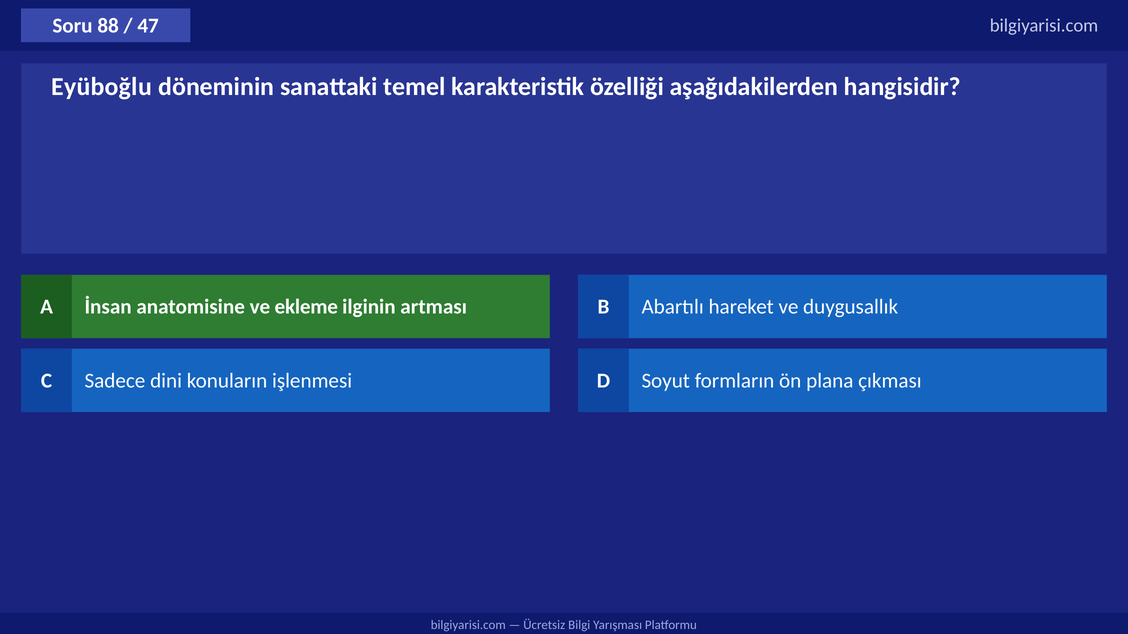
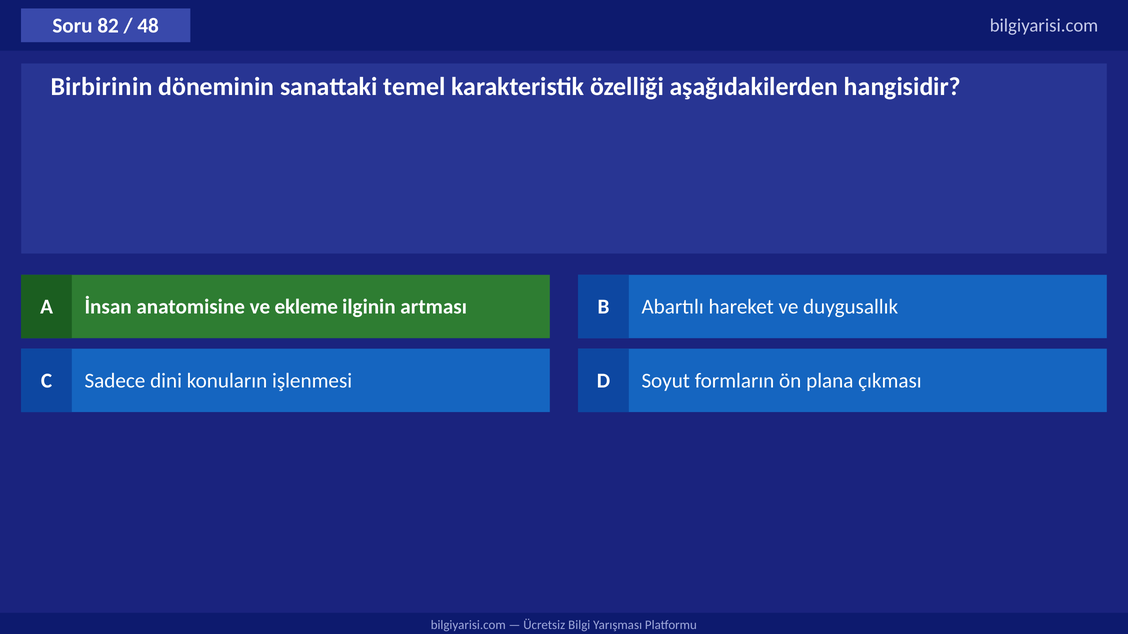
88: 88 -> 82 (108, 26)
47: 47 -> 48 (148, 26)
Eyüboğlu: Eyüboğlu -> Birbirinin (102, 87)
